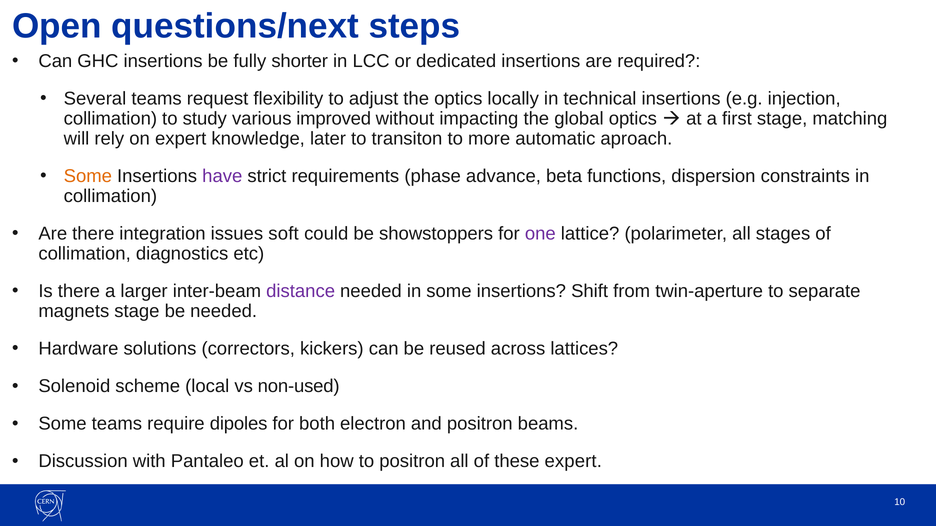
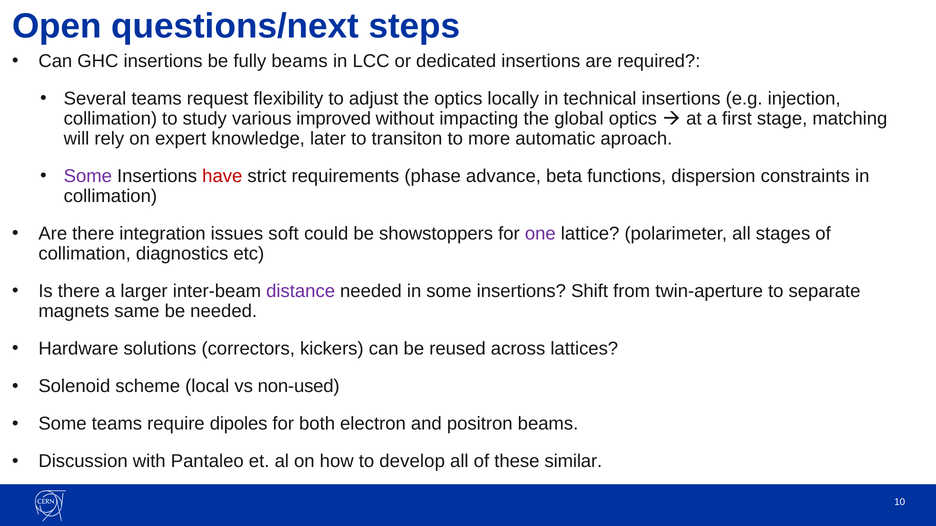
fully shorter: shorter -> beams (300, 61)
Some colour: orange -> purple (88, 176)
have colour: purple -> red (222, 176)
magnets stage: stage -> same (137, 311)
to positron: positron -> develop (412, 462)
these expert: expert -> similar (573, 462)
